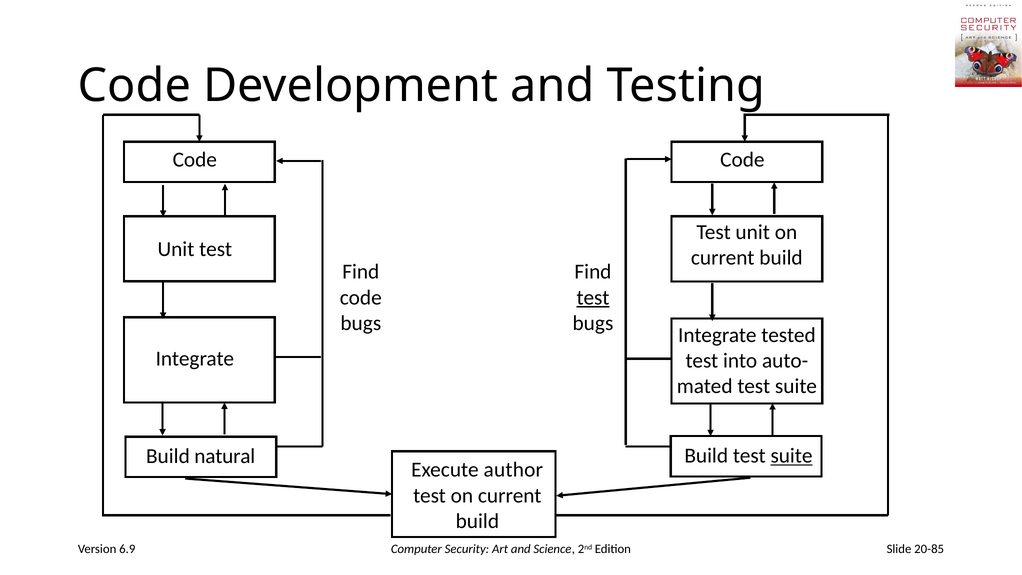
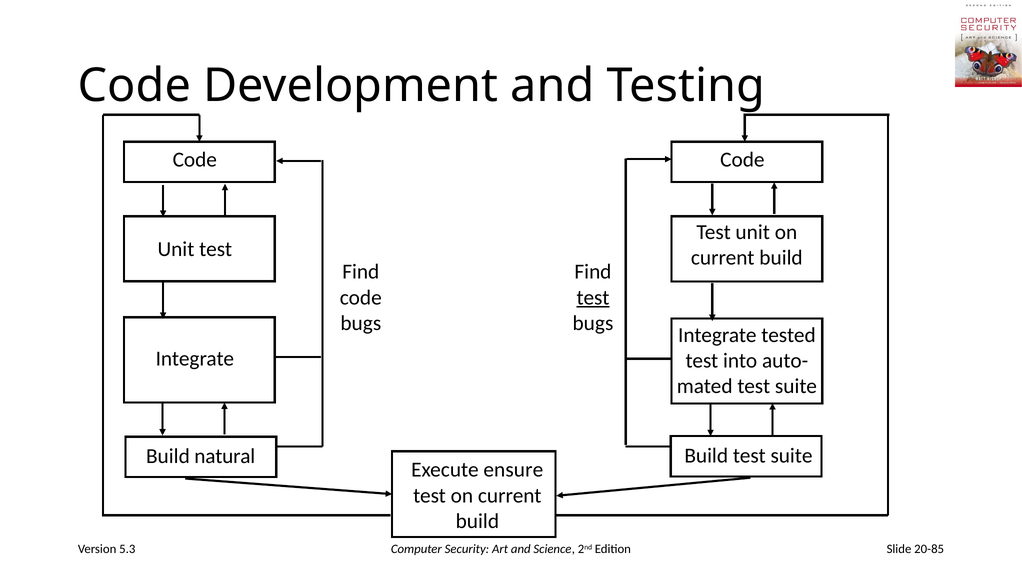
suite underline: present -> none (792, 456)
author: author -> ensure (513, 470)
6.9: 6.9 -> 5.3 (127, 549)
